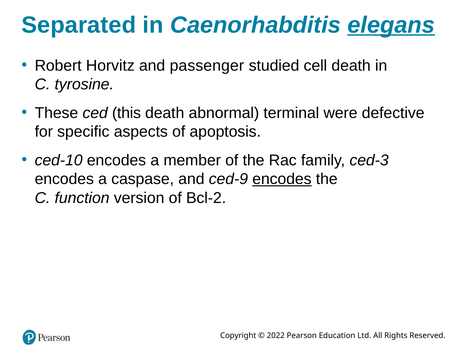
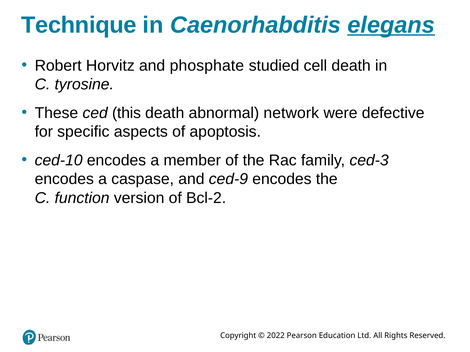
Separated: Separated -> Technique (79, 25)
passenger: passenger -> phosphate (207, 66)
terminal: terminal -> network (291, 113)
encodes underline: present -> none (282, 179)
